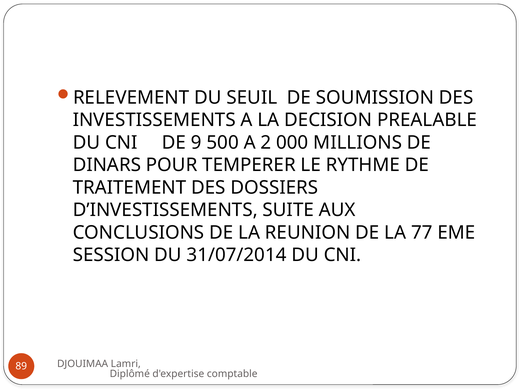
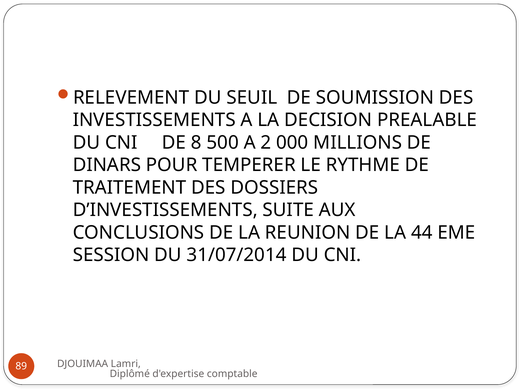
9: 9 -> 8 (196, 143)
77: 77 -> 44 (422, 233)
